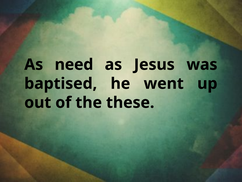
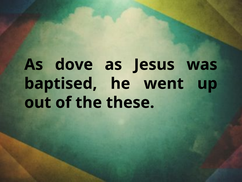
need: need -> dove (74, 64)
